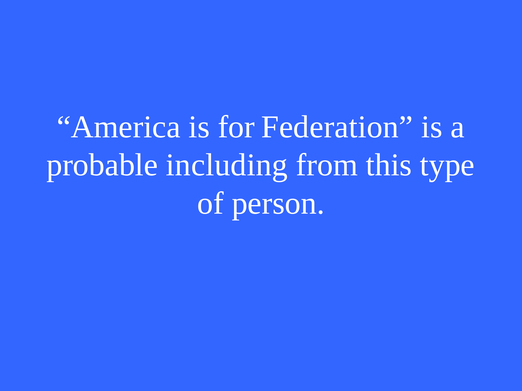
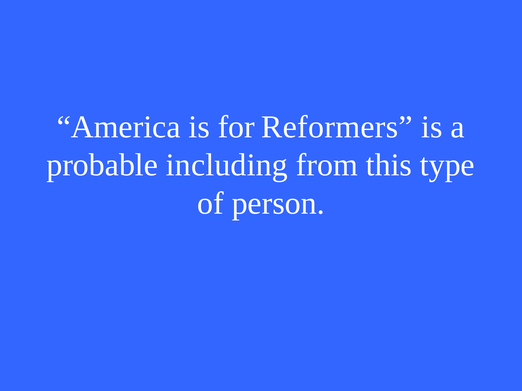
Federation: Federation -> Reformers (337, 127)
